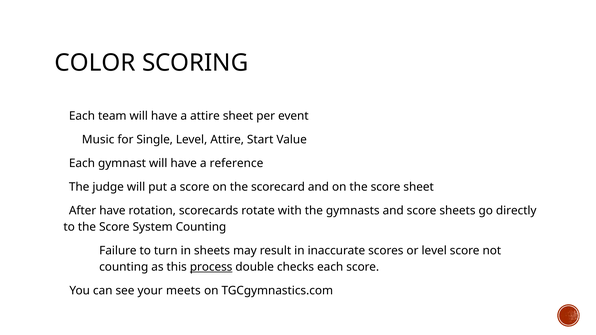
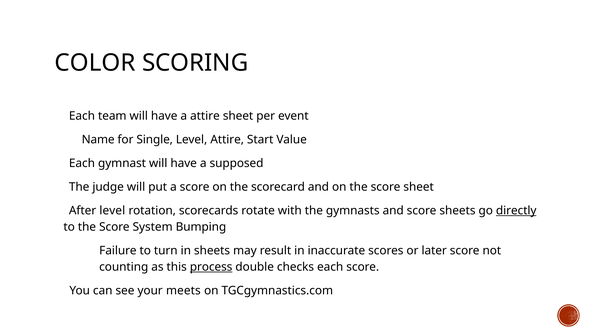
Music: Music -> Name (98, 140)
reference: reference -> supposed (237, 163)
After have: have -> level (112, 211)
directly underline: none -> present (516, 211)
System Counting: Counting -> Bumping (201, 227)
or level: level -> later (434, 251)
